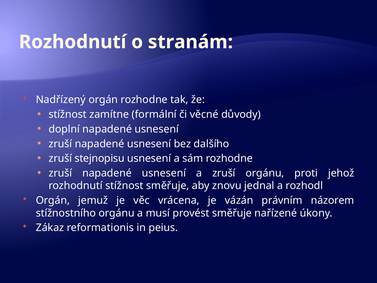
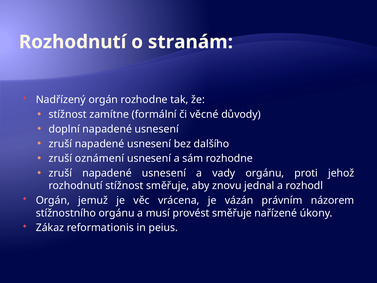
stejnopisu: stejnopisu -> oznámení (99, 158)
a zruší: zruší -> vady (224, 173)
